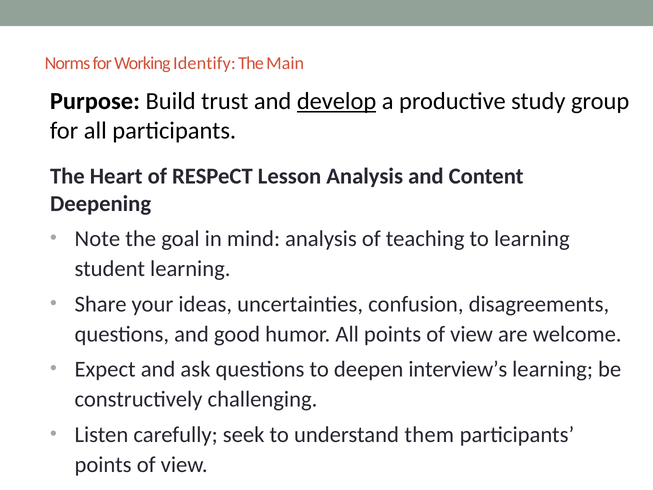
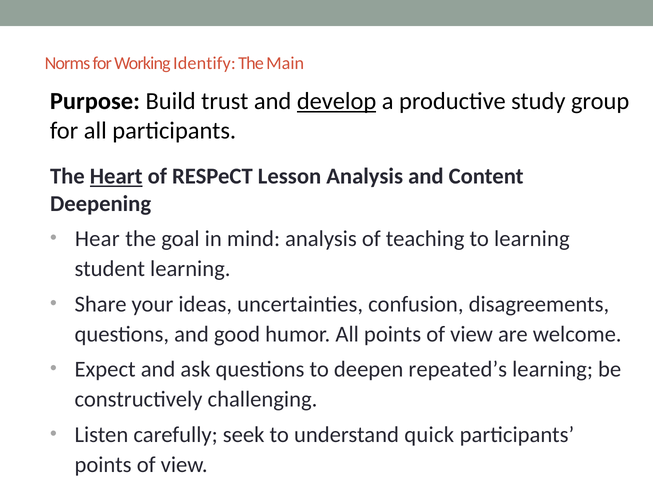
Heart underline: none -> present (116, 176)
Note: Note -> Hear (97, 239)
interview’s: interview’s -> repeated’s (458, 369)
them: them -> quick (429, 435)
